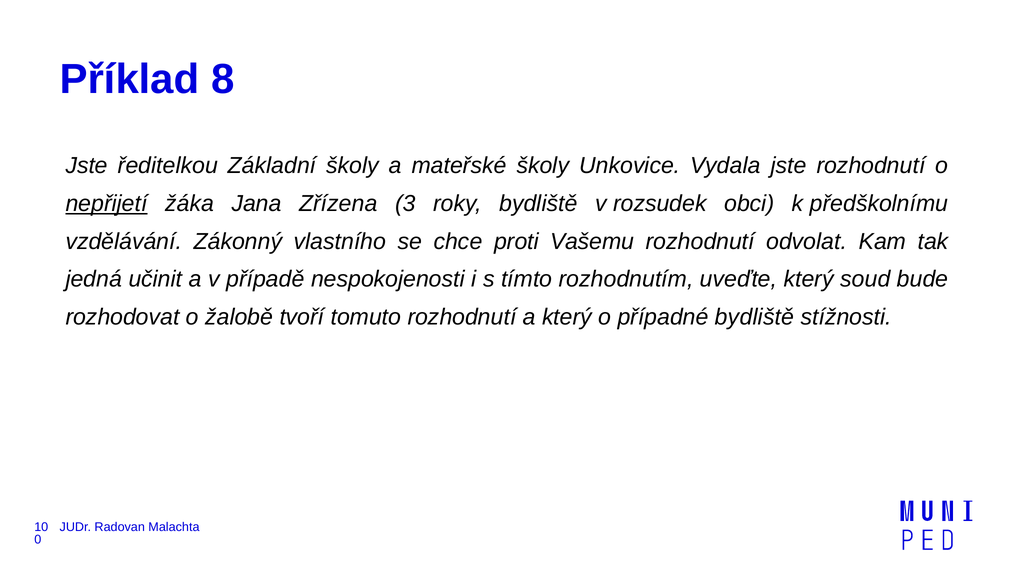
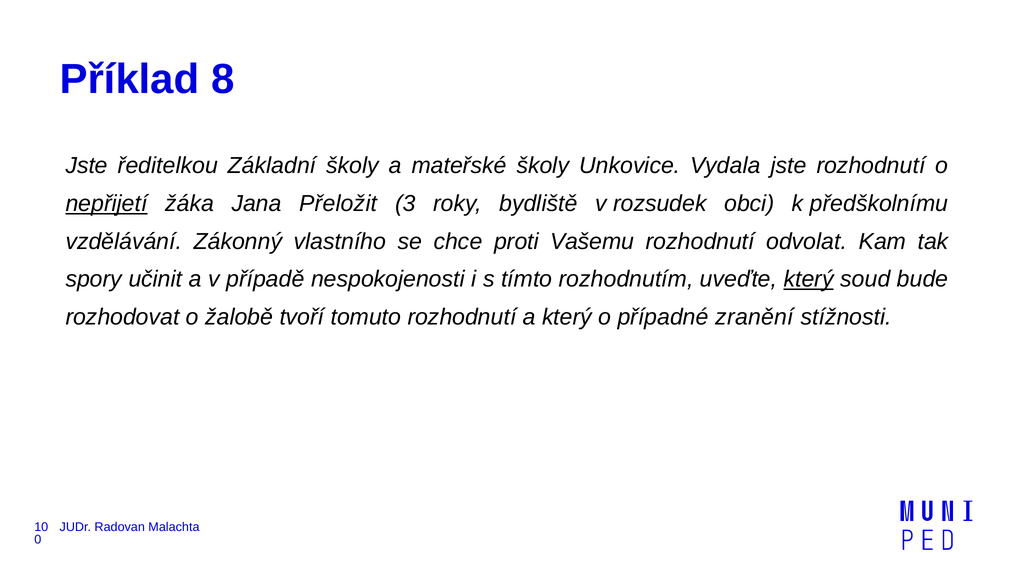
Zřízena: Zřízena -> Přeložit (338, 203)
jedná: jedná -> spory (94, 279)
který underline: none -> present (809, 279)
případné bydliště: bydliště -> zranění (755, 317)
